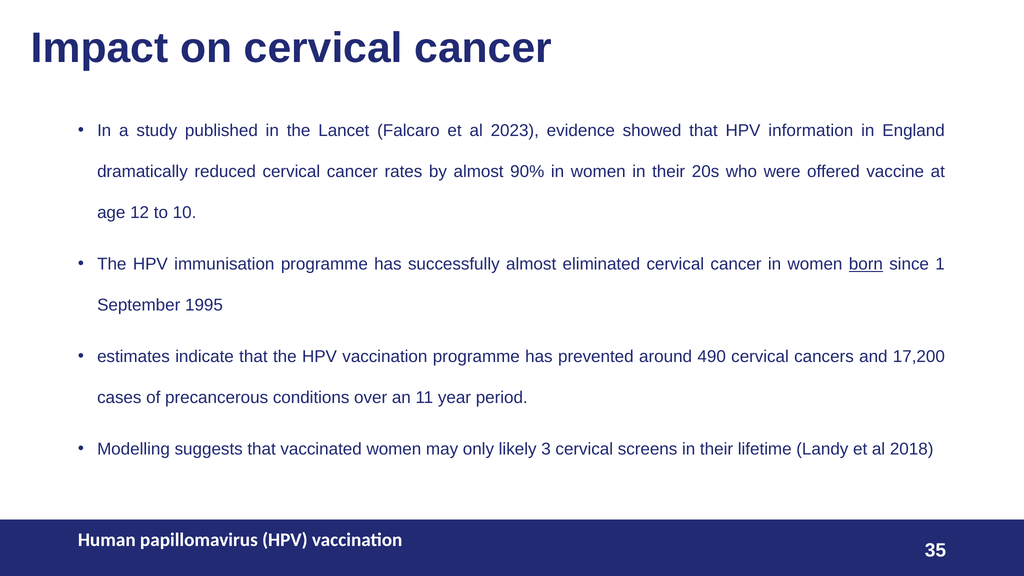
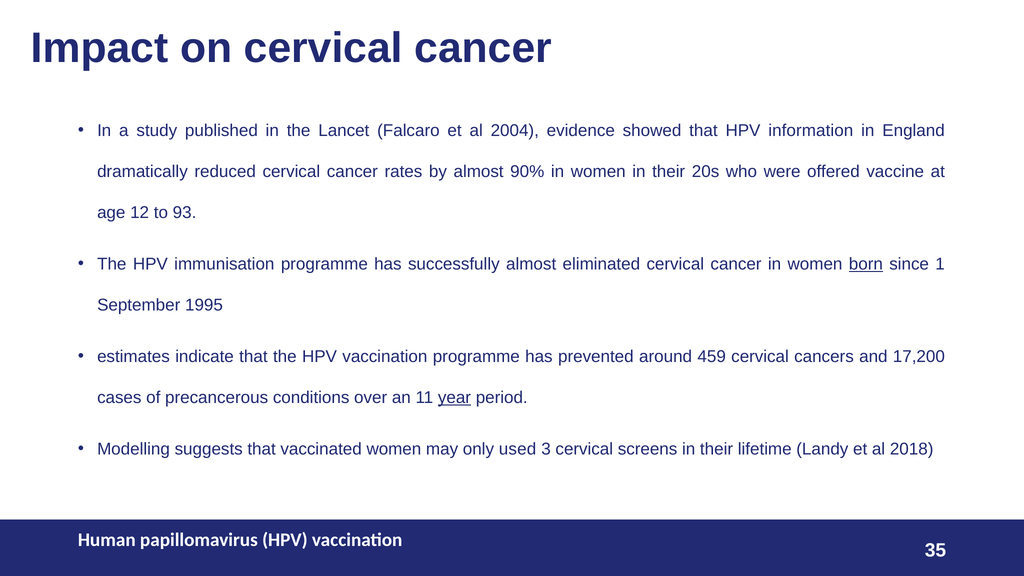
2023: 2023 -> 2004 (515, 131)
10: 10 -> 93 (185, 212)
490: 490 -> 459 (712, 357)
year underline: none -> present (454, 398)
likely: likely -> used (518, 449)
